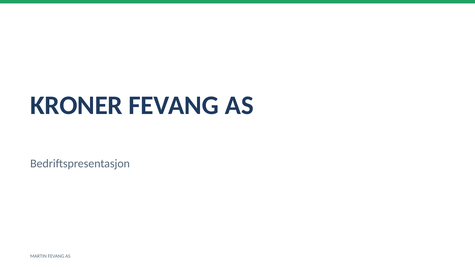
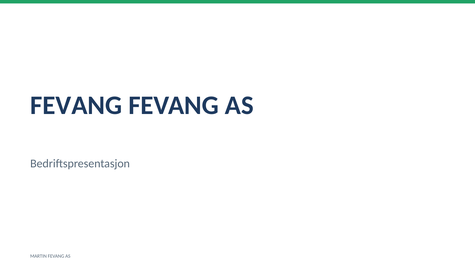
KRONER: KRONER -> FEVANG (76, 105)
